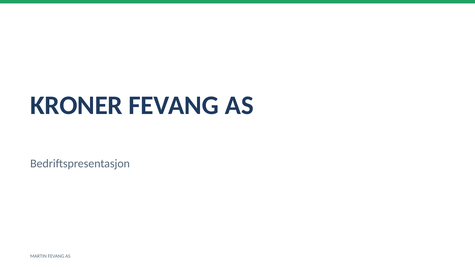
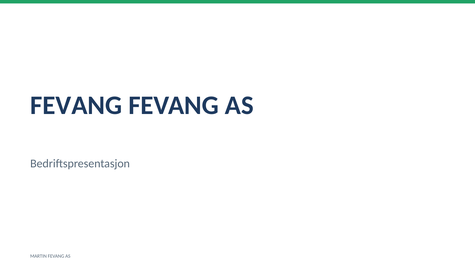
KRONER: KRONER -> FEVANG (76, 105)
